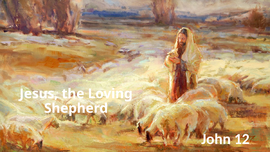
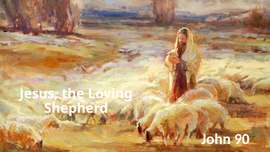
12: 12 -> 90 (242, 139)
